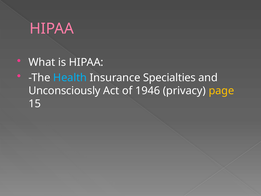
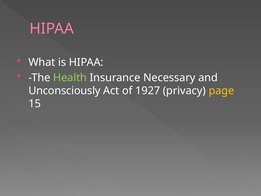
Health colour: light blue -> light green (70, 78)
Specialties: Specialties -> Necessary (169, 78)
1946: 1946 -> 1927 (148, 91)
